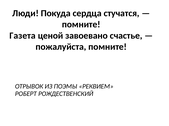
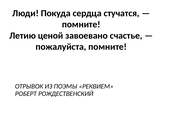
Газета: Газета -> Летию (23, 36)
